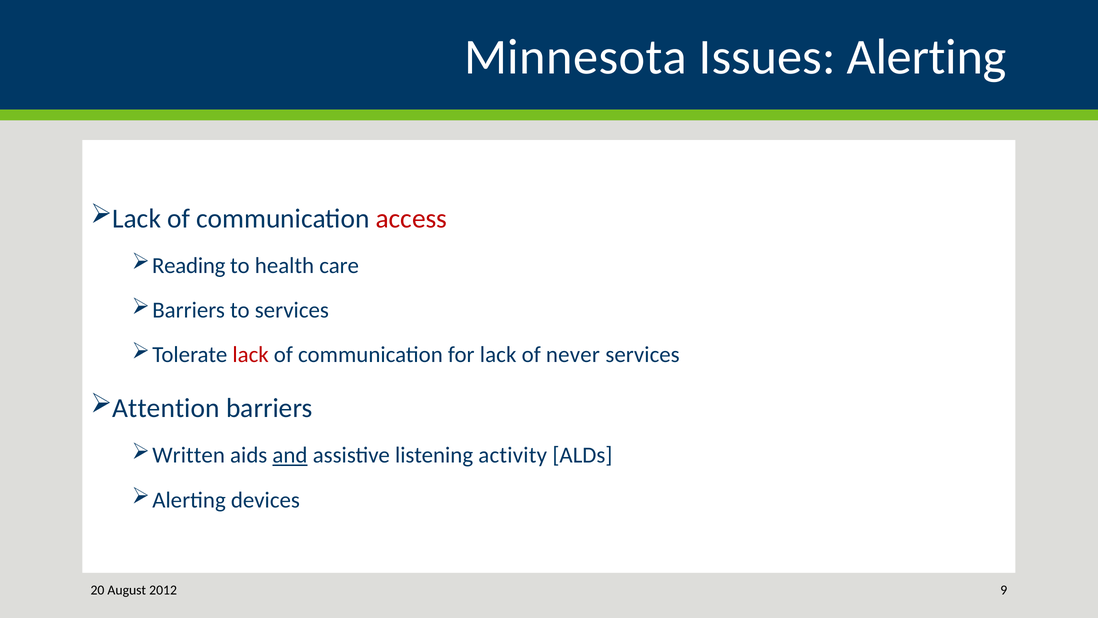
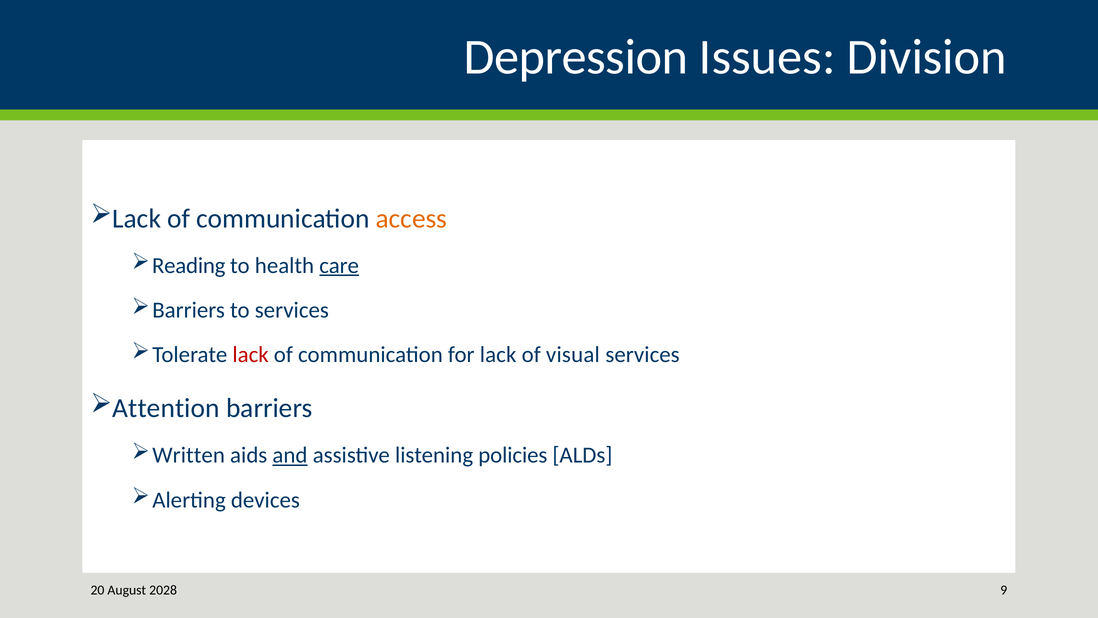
Minnesota: Minnesota -> Depression (576, 57)
Issues Alerting: Alerting -> Division (927, 57)
access colour: red -> orange (411, 218)
care underline: none -> present (339, 265)
never: never -> visual (573, 355)
activity: activity -> policies (513, 455)
2012: 2012 -> 2028 (163, 590)
